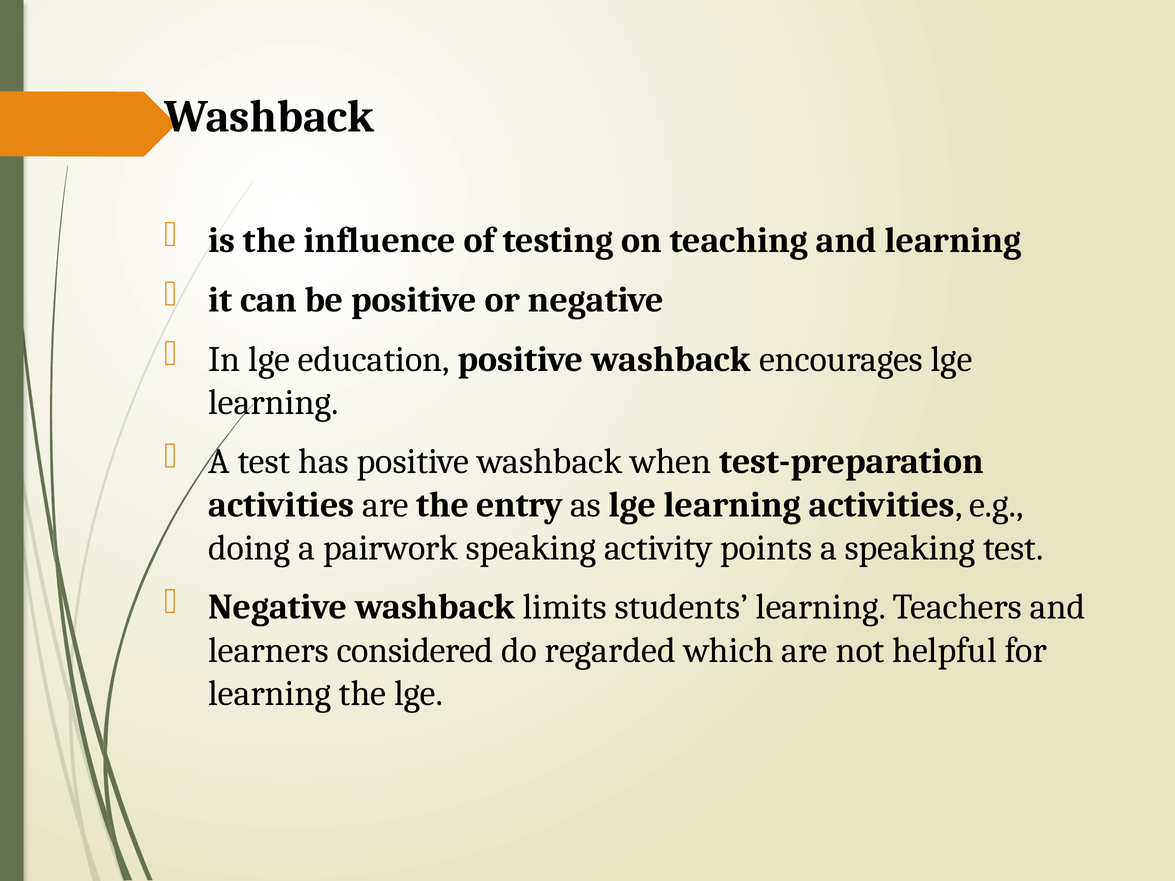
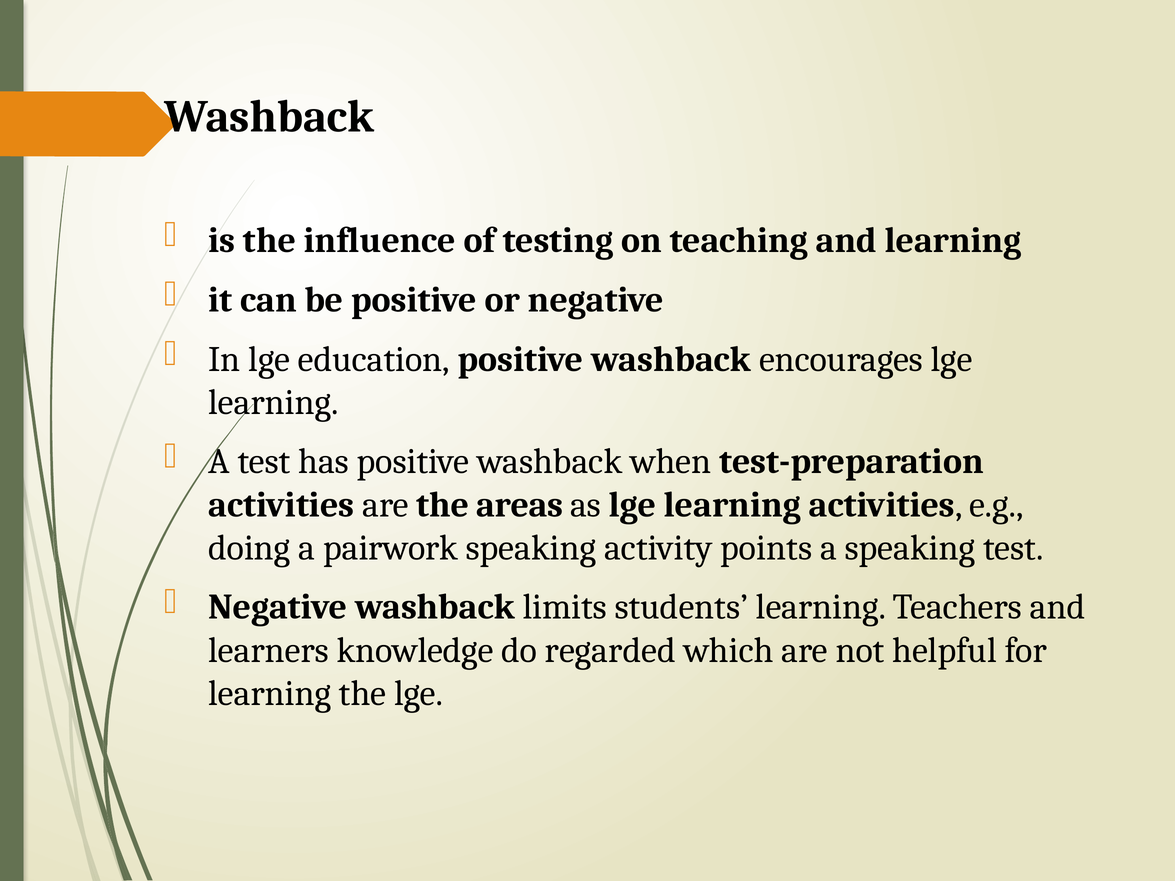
entry: entry -> areas (520, 505)
considered: considered -> knowledge (415, 650)
